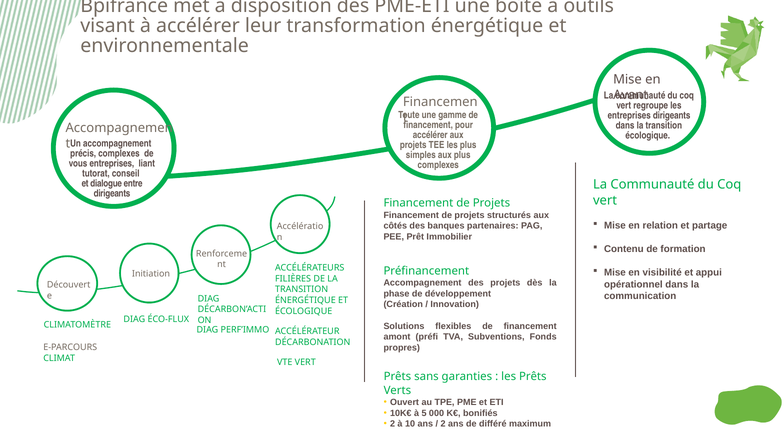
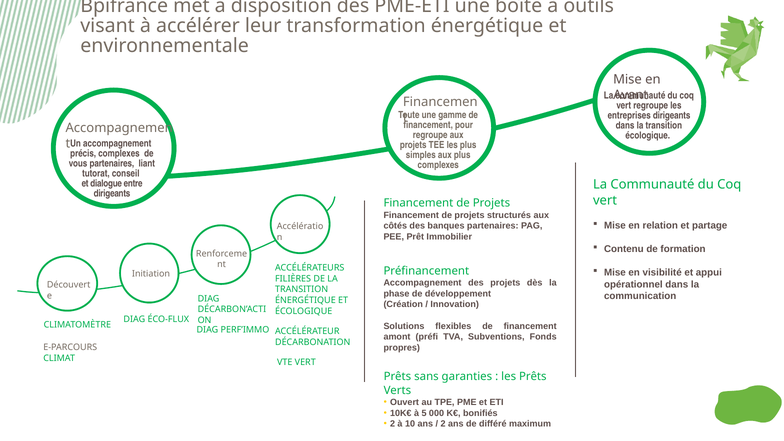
accélérer: accélérer -> regroupe (430, 135)
vous entreprises: entreprises -> partenaires (112, 164)
